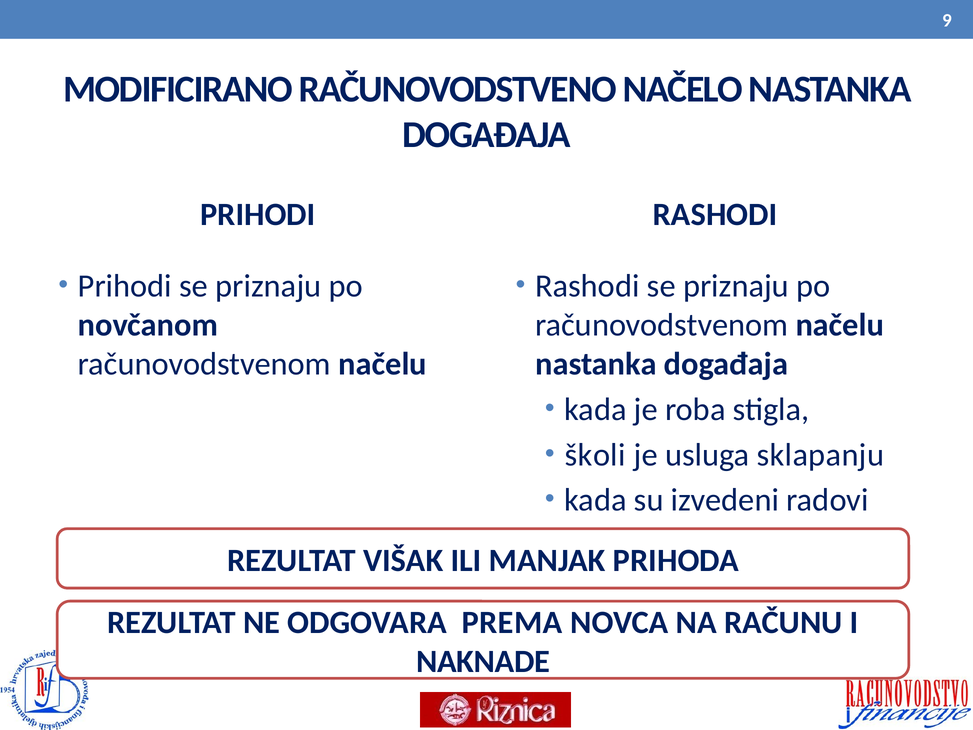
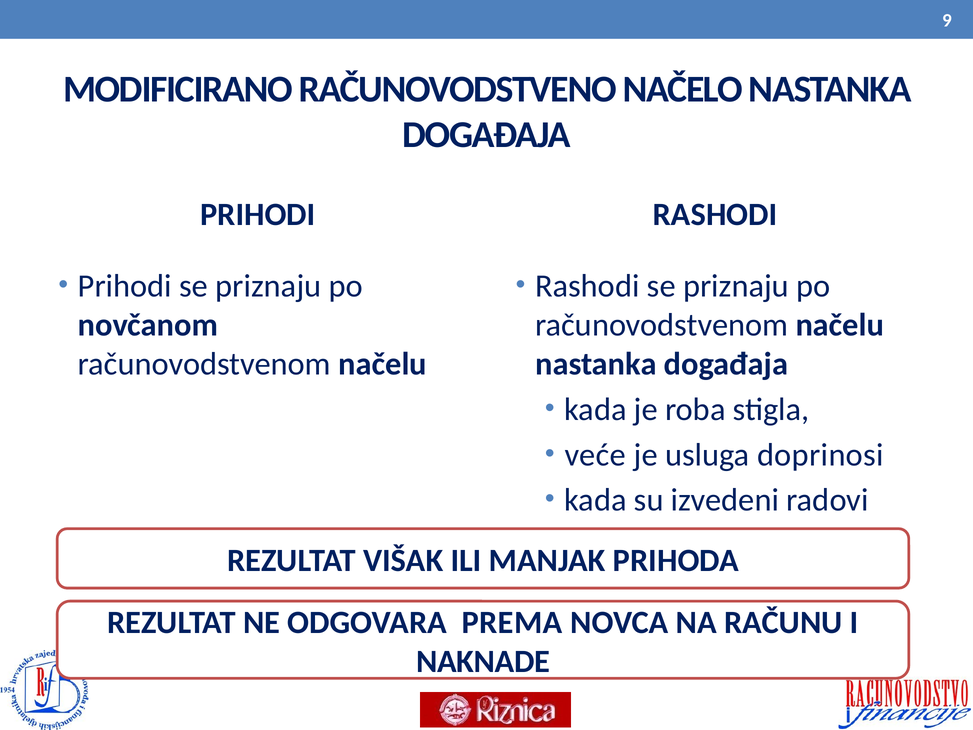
školi: školi -> veće (595, 455)
sklapanju: sklapanju -> doprinosi (820, 455)
